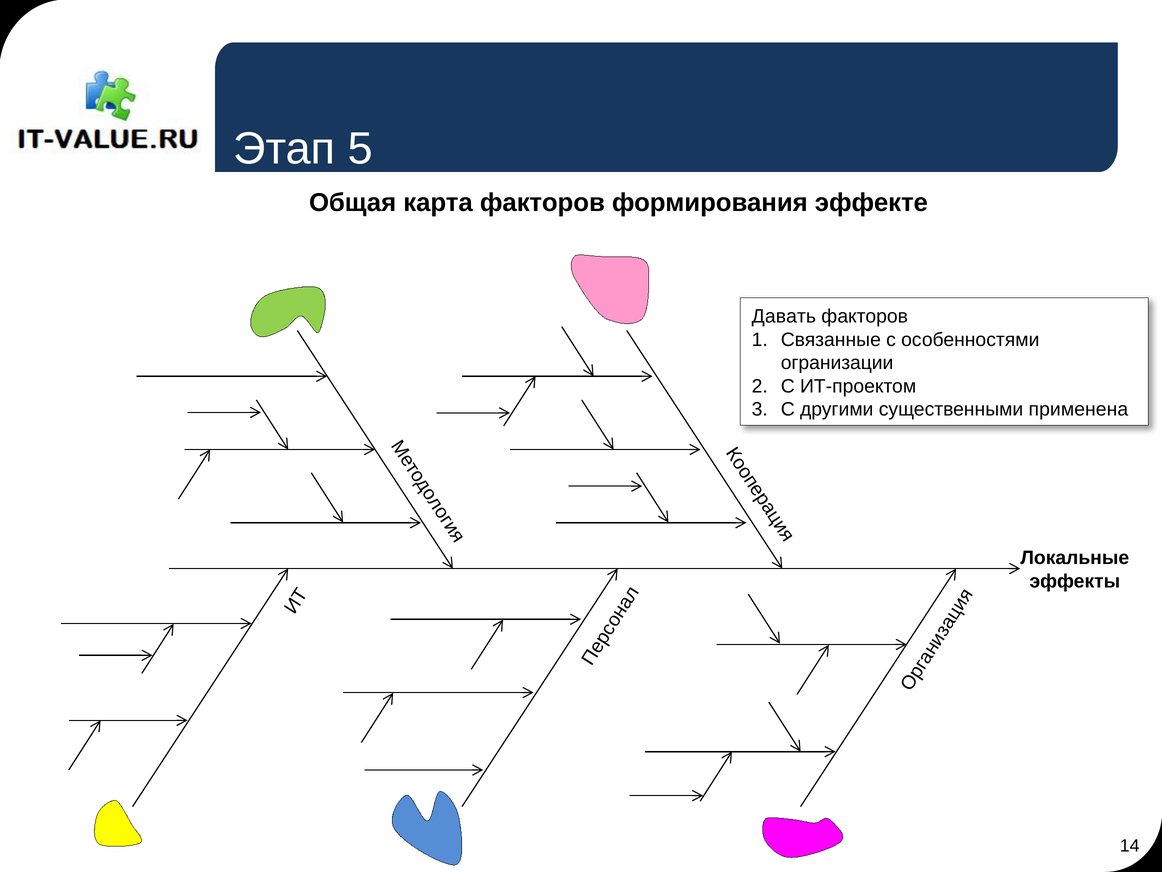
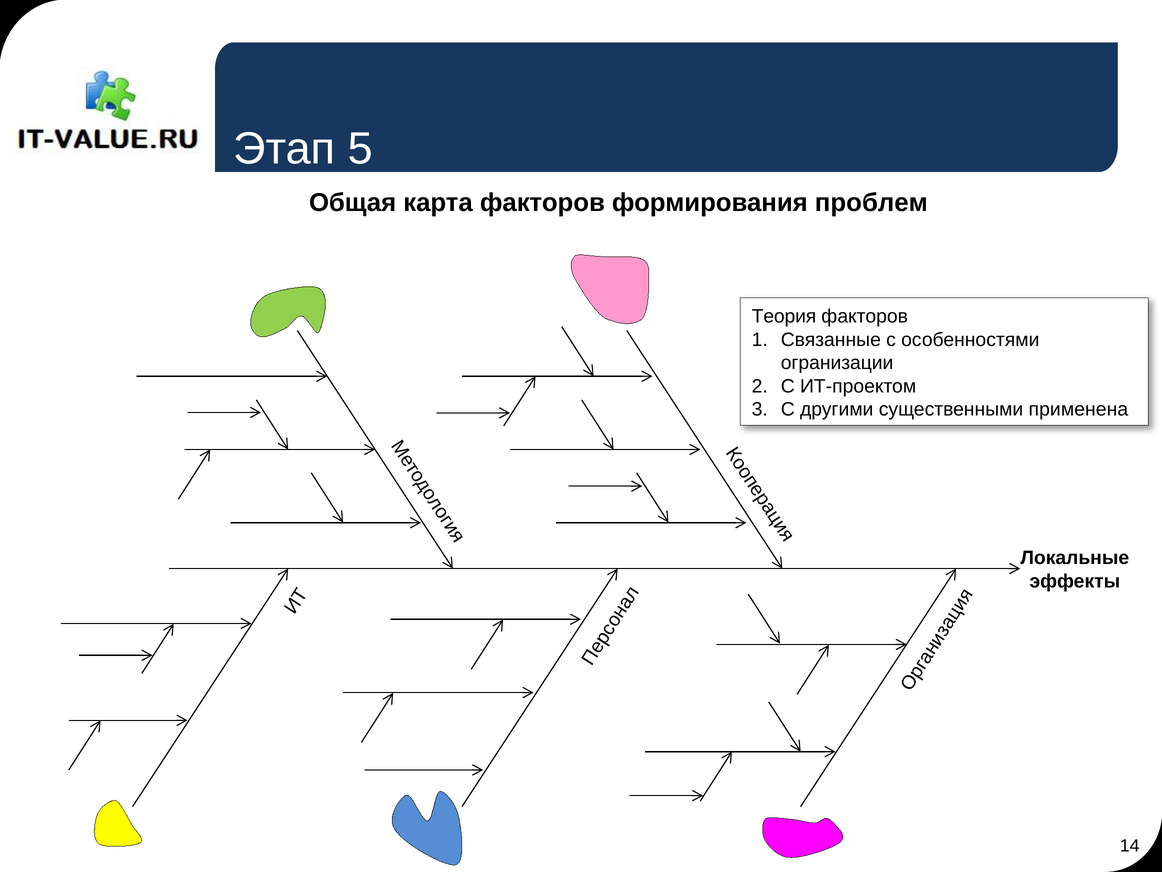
эффекте: эффекте -> проблем (871, 203)
Давать: Давать -> Теория (784, 316)
